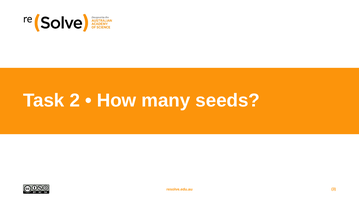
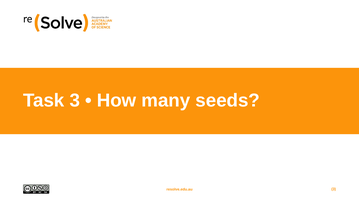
Task 2: 2 -> 3 (75, 100)
